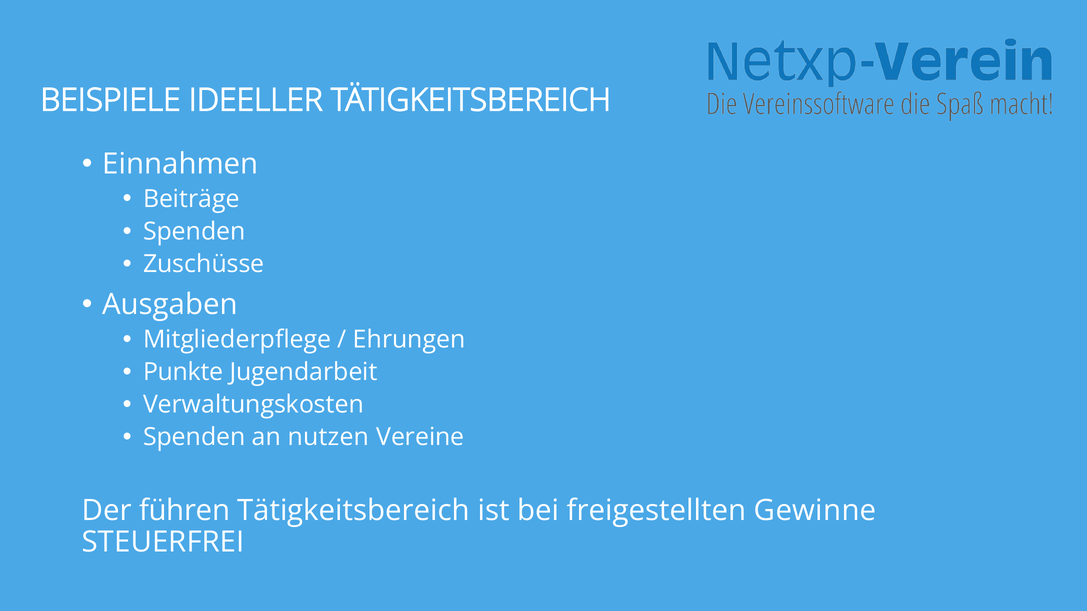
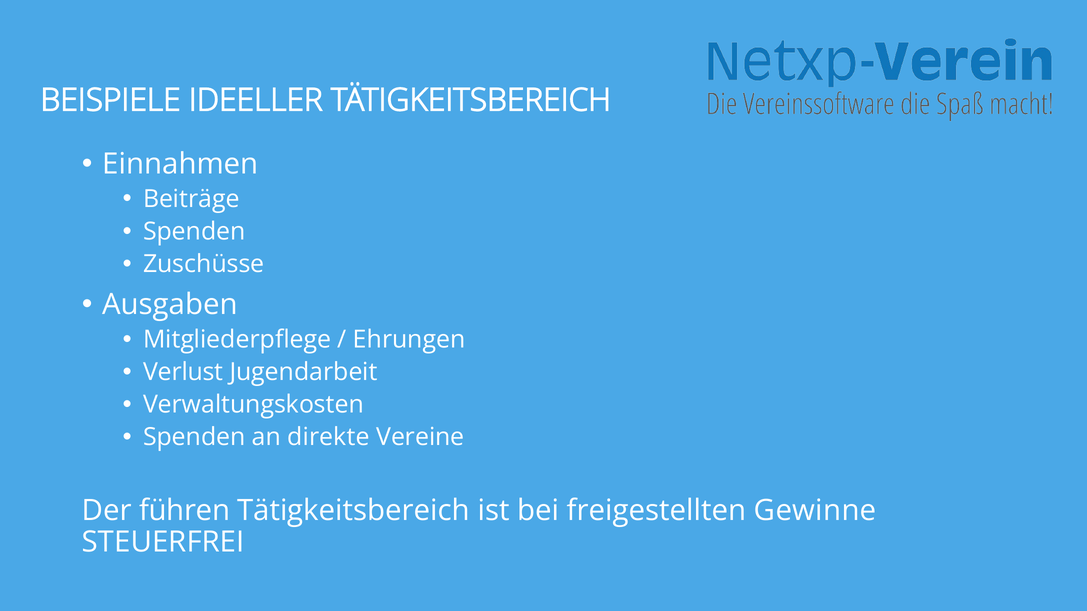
Punkte: Punkte -> Verlust (183, 372)
nutzen: nutzen -> direkte (329, 438)
